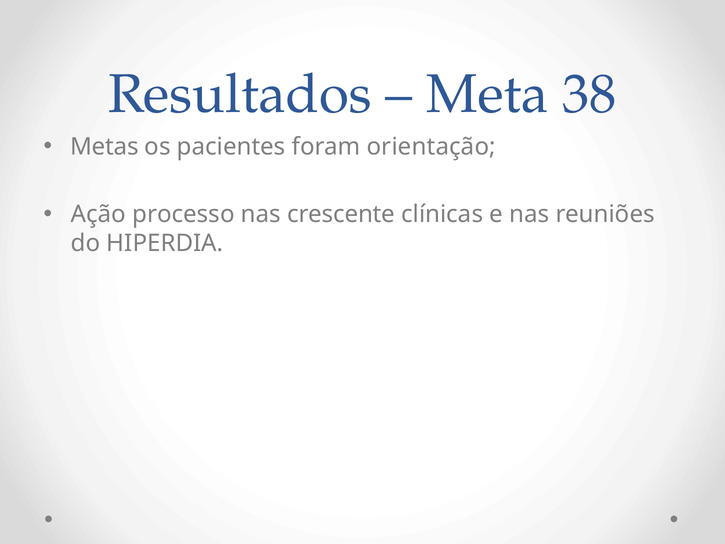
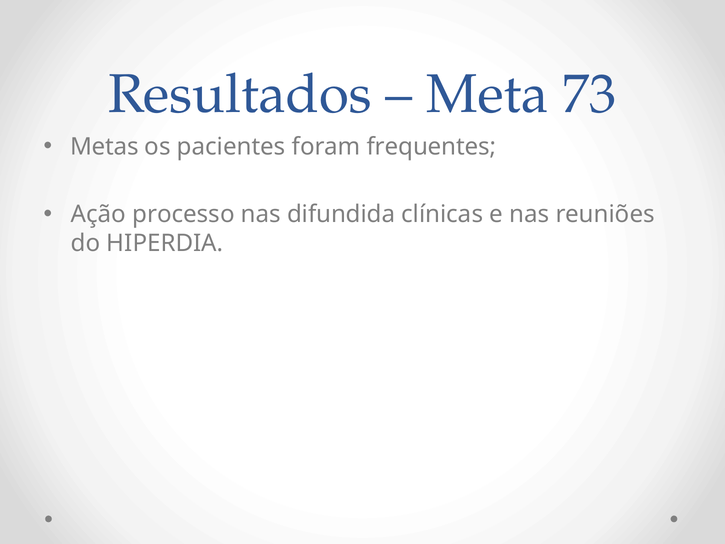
38: 38 -> 73 (589, 94)
orientação: orientação -> frequentes (431, 147)
crescente: crescente -> difundida (341, 214)
